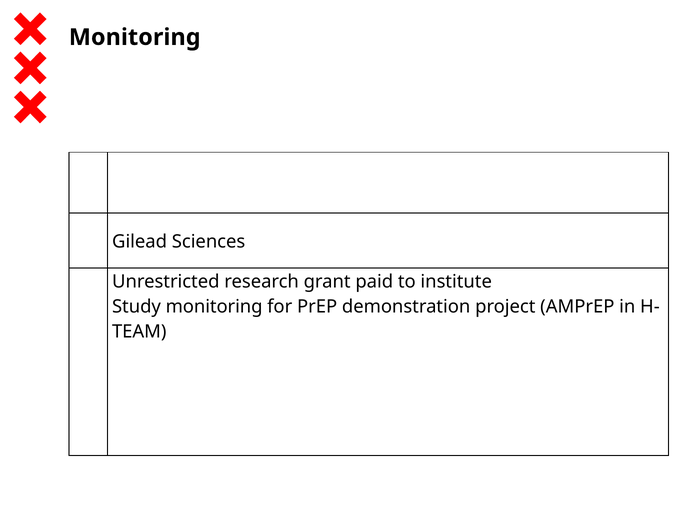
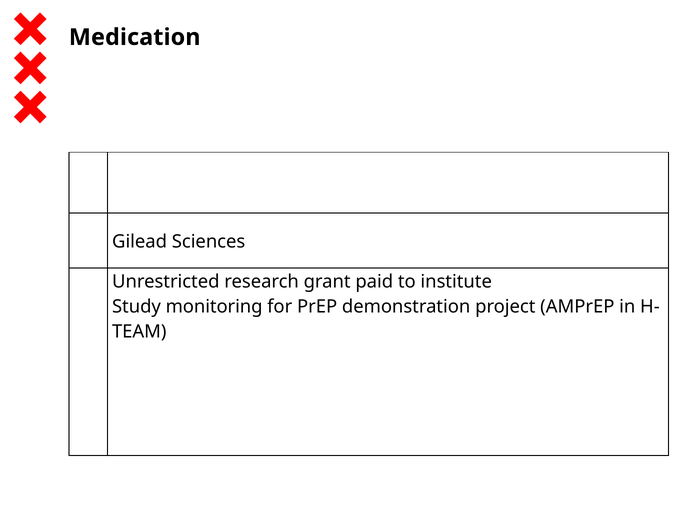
Monitoring: Monitoring -> Medication (135, 37)
